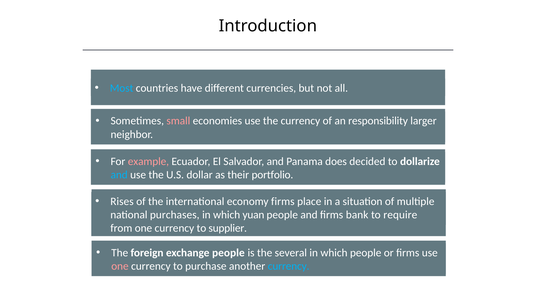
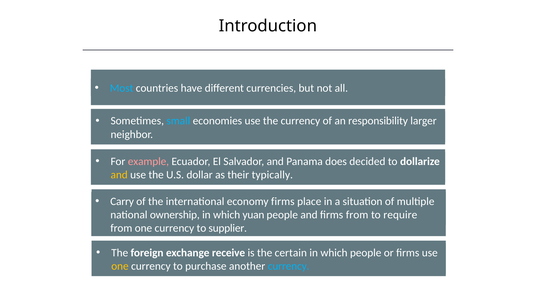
small colour: pink -> light blue (178, 121)
and colour: light blue -> yellow (119, 174)
portfolio: portfolio -> typically (272, 174)
Rises: Rises -> Carry (122, 201)
purchases: purchases -> ownership (175, 214)
firms bank: bank -> from (357, 214)
exchange people: people -> receive (228, 252)
several: several -> certain (291, 252)
one colour: pink -> yellow (120, 266)
